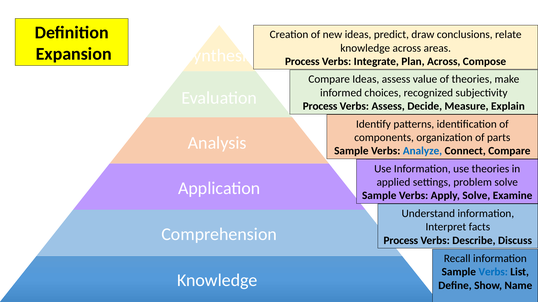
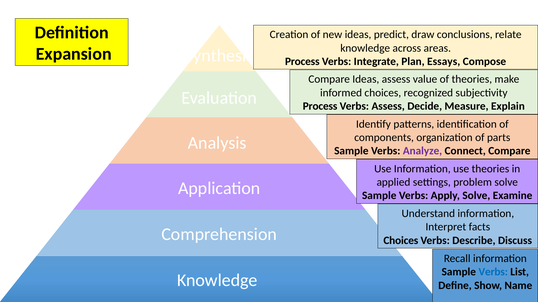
Plan Across: Across -> Essays (444, 62)
Analyze colour: blue -> purple (422, 151)
Process: Process -> Choices (401, 241)
